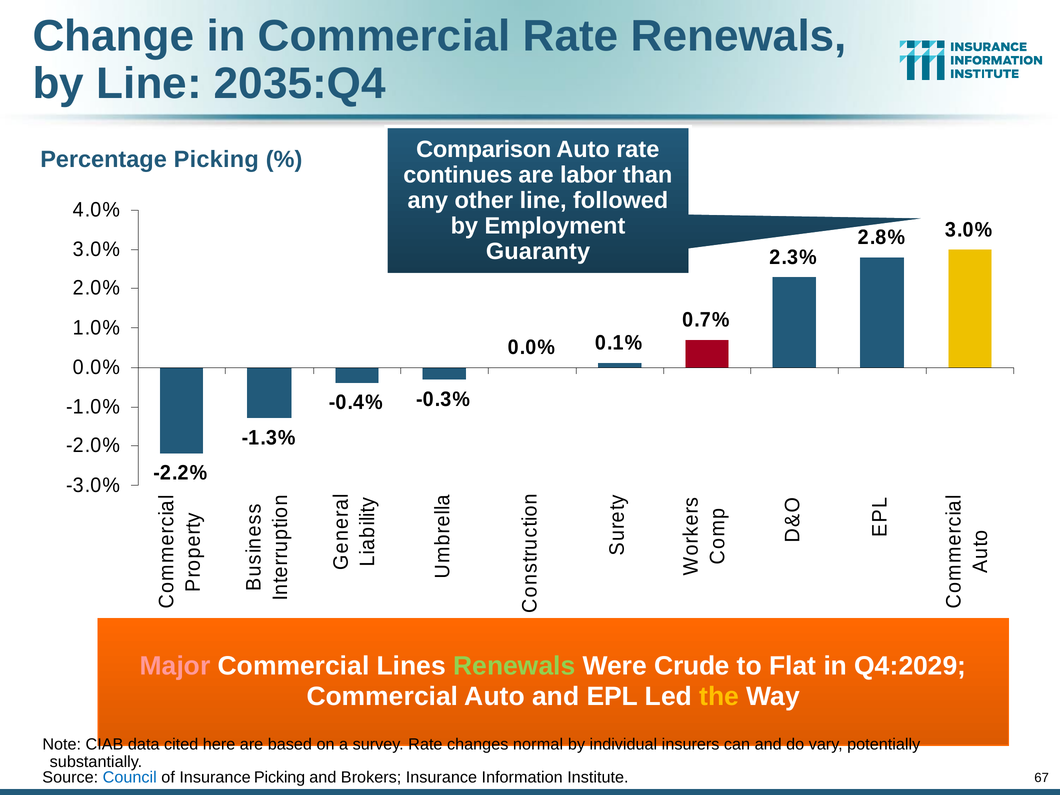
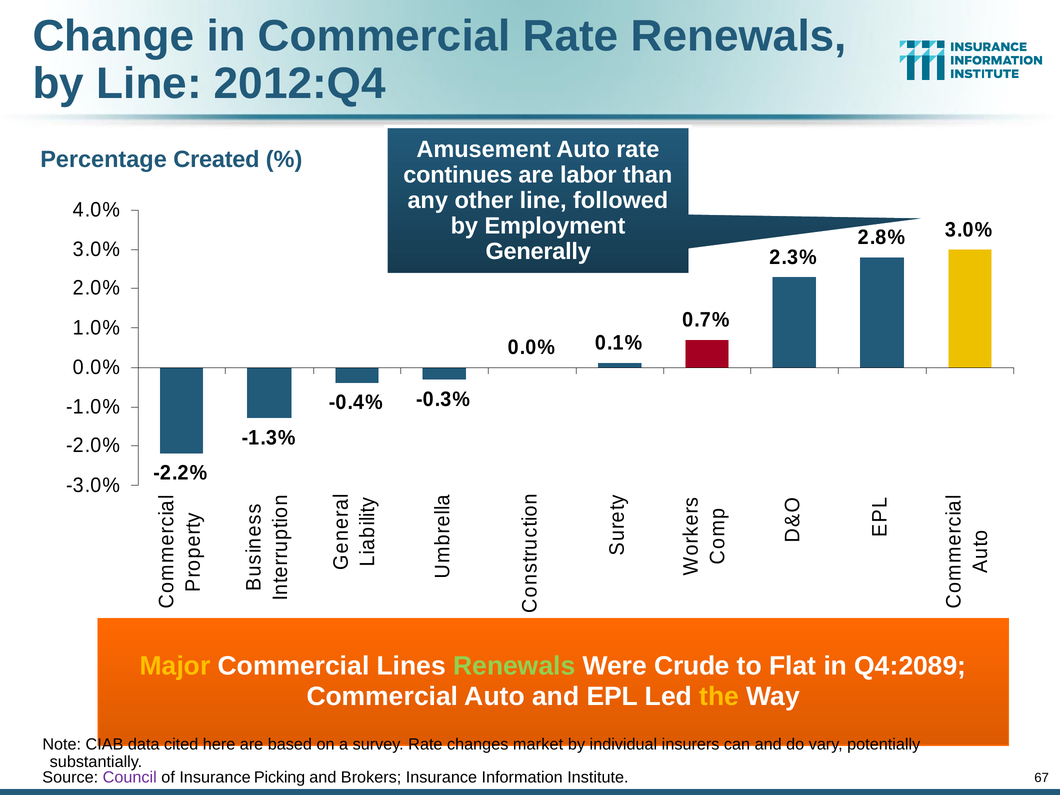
2035:Q4: 2035:Q4 -> 2012:Q4 (300, 84)
Comparison: Comparison -> Amusement (484, 150)
Percentage Picking: Picking -> Created (216, 159)
Guaranty: Guaranty -> Generally (538, 251)
Major colour: pink -> yellow (175, 666)
Q4:2029: Q4:2029 -> Q4:2089 (910, 666)
normal: normal -> market (538, 744)
Council colour: blue -> purple (130, 777)
